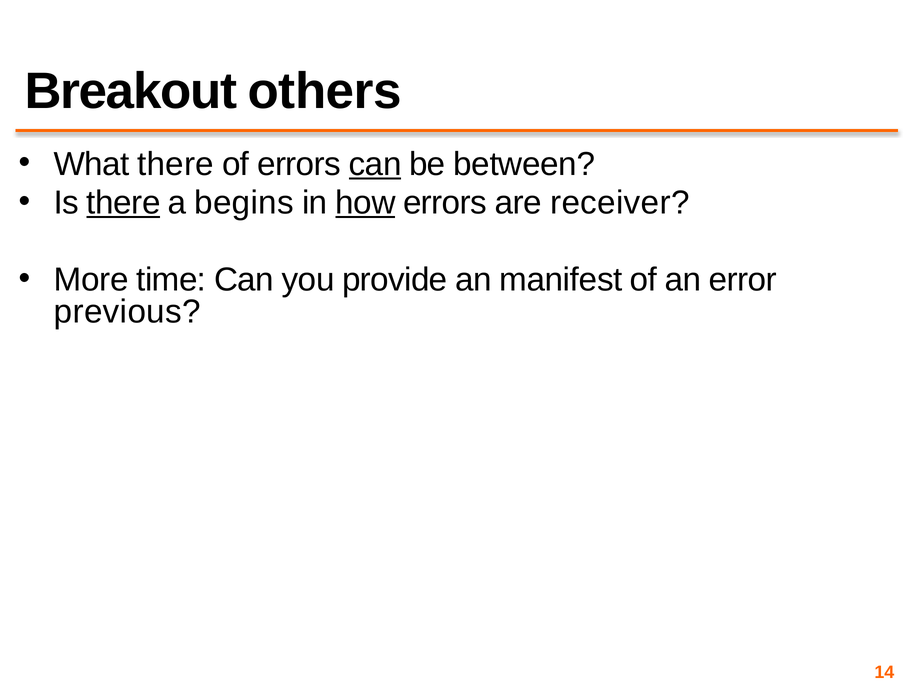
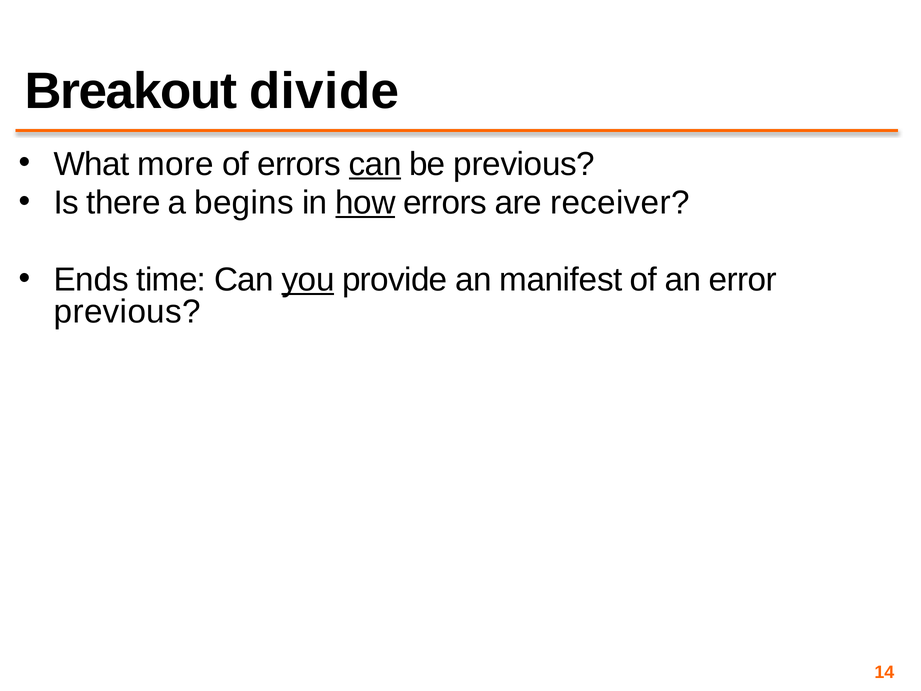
others: others -> divide (324, 91)
What there: there -> more (175, 164)
be between: between -> previous (524, 164)
there underline: present -> none (124, 203)
More: More -> Ends (91, 280)
you underline: none -> present (308, 280)
